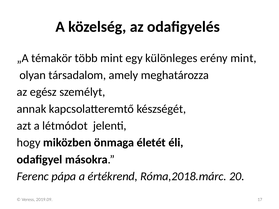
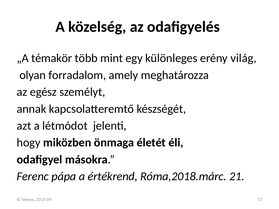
erény mint: mint -> világ (243, 58)
társadalom: társadalom -> forradalom (77, 75)
20: 20 -> 21 (237, 177)
